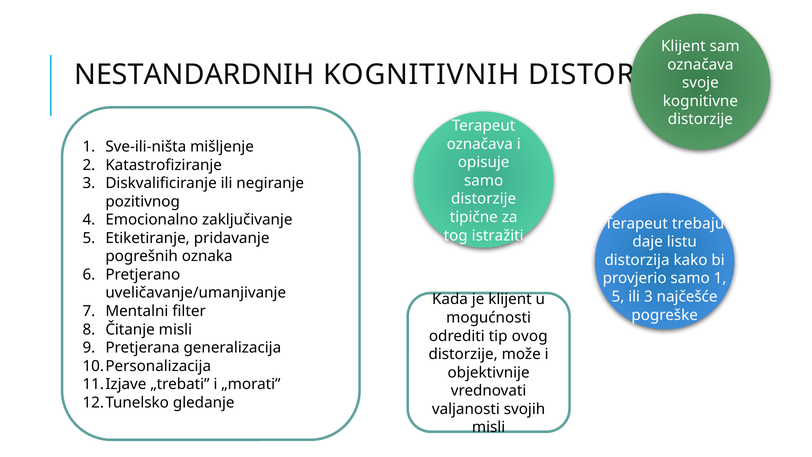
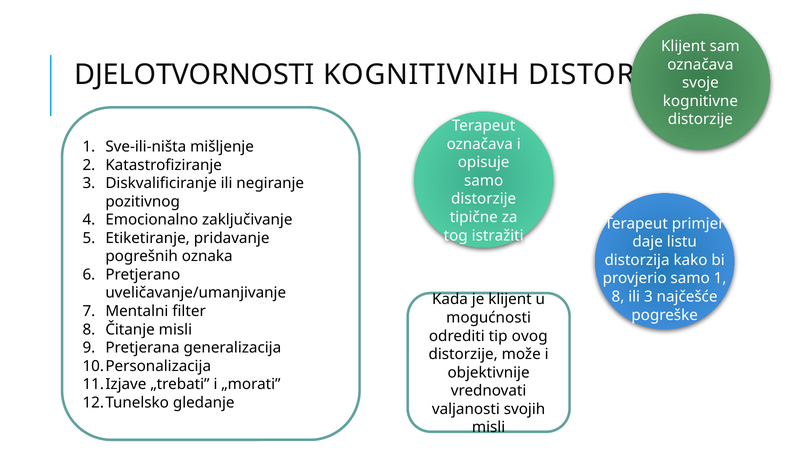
NESTANDARDNIH: NESTANDARDNIH -> DJELOTVORNOSTI (194, 75)
trebaju: trebaju -> primjer (698, 223)
5: 5 -> 8 (618, 297)
